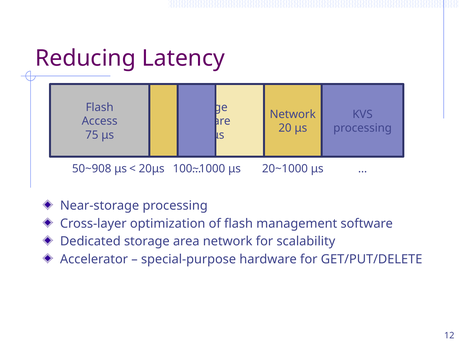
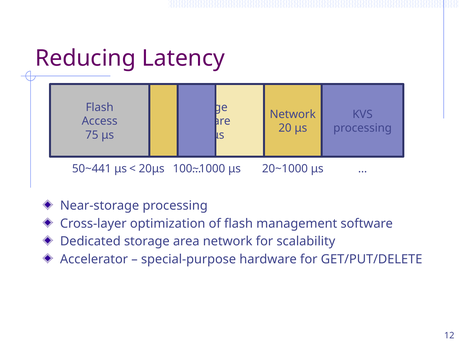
50~908: 50~908 -> 50~441 (92, 169)
